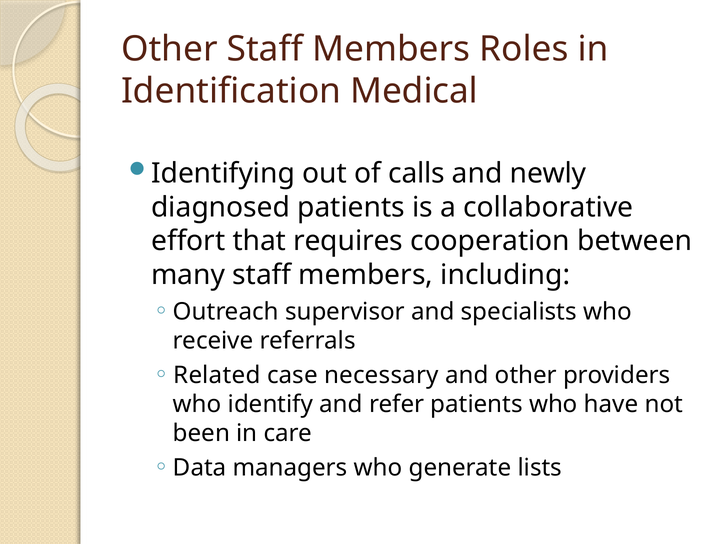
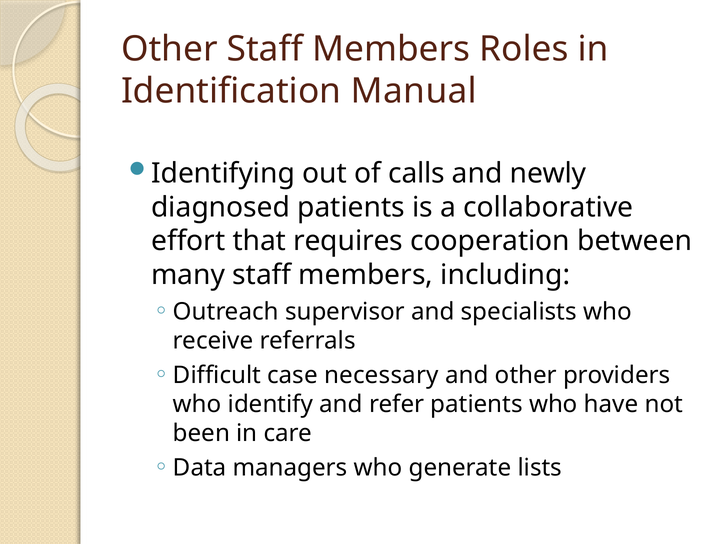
Medical: Medical -> Manual (414, 91)
Related: Related -> Difficult (217, 375)
